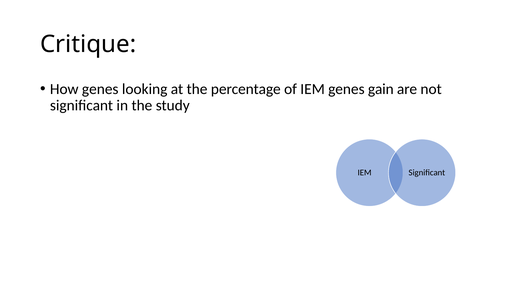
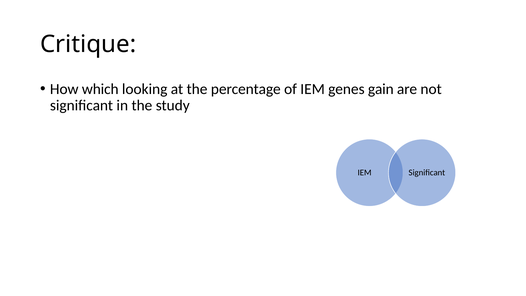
How genes: genes -> which (100, 89)
